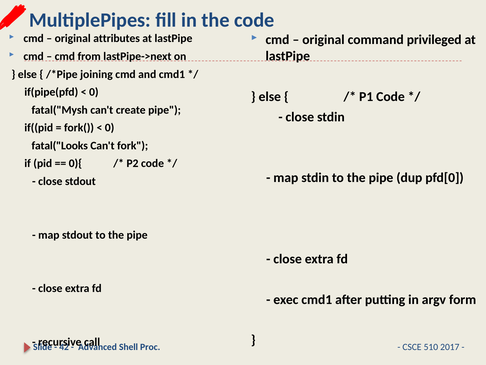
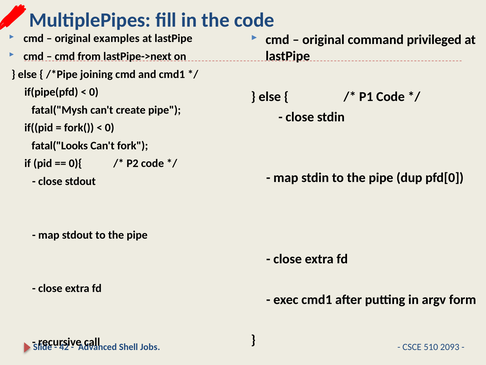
attributes: attributes -> examples (116, 38)
Proc: Proc -> Jobs (150, 347)
2017: 2017 -> 2093 (450, 347)
